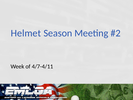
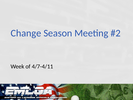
Helmet: Helmet -> Change (26, 33)
